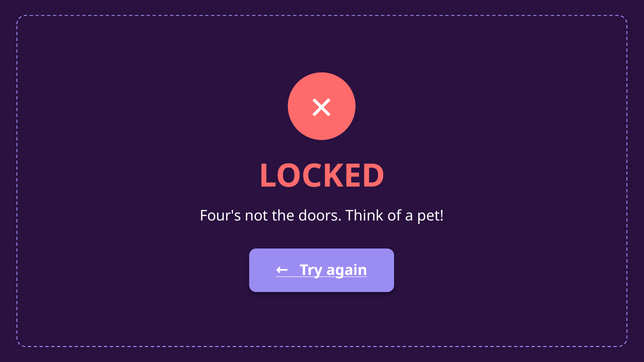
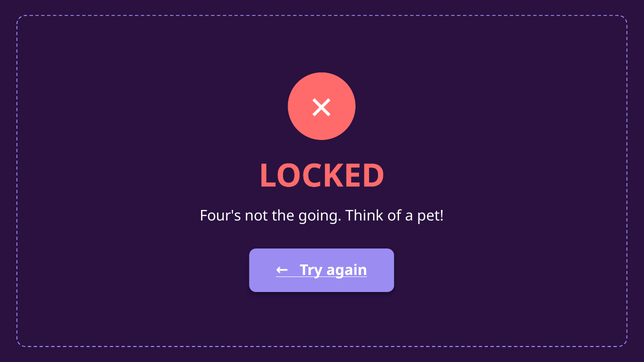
doors: doors -> going (320, 216)
